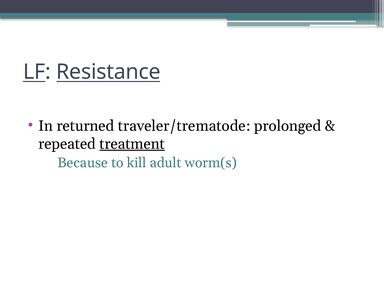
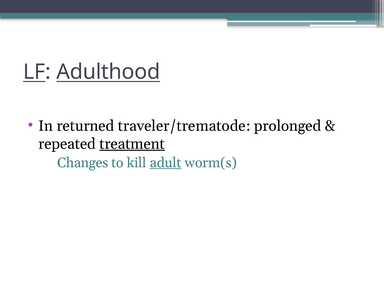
Resistance: Resistance -> Adulthood (108, 72)
Because: Because -> Changes (83, 163)
adult underline: none -> present (166, 163)
